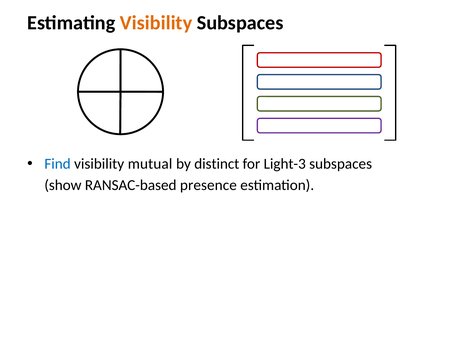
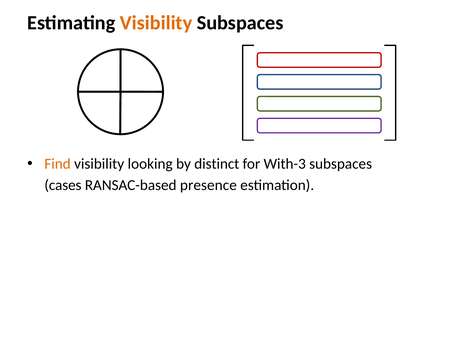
Find colour: blue -> orange (58, 164)
mutual: mutual -> looking (150, 164)
Light-3: Light-3 -> With-3 (285, 164)
show: show -> cases (63, 185)
